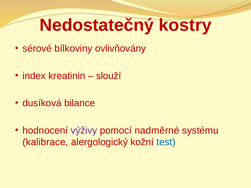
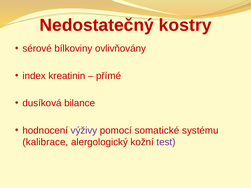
slouží: slouží -> přímé (109, 76)
nadměrné: nadměrné -> somatické (157, 131)
test colour: blue -> purple (166, 142)
